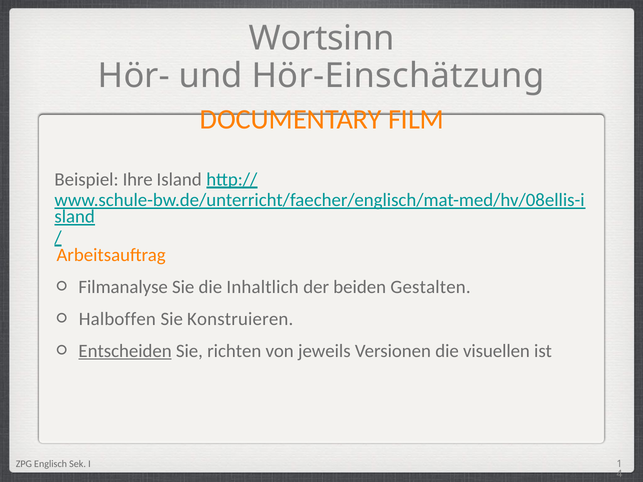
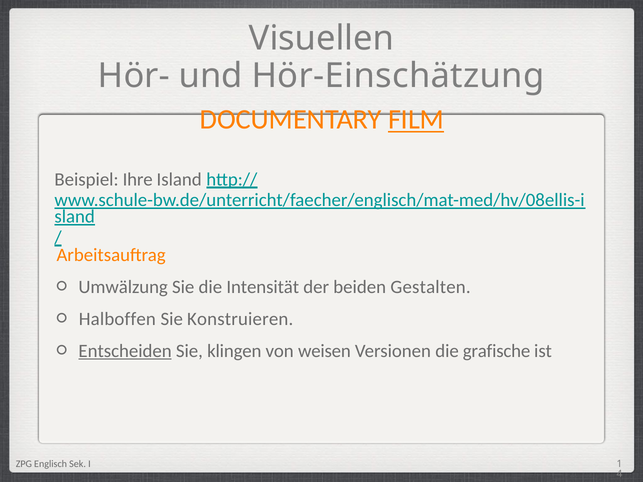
Wortsinn: Wortsinn -> Visuellen (321, 39)
FILM underline: none -> present (416, 120)
Filmanalyse: Filmanalyse -> Umwälzung (123, 287)
Inhaltlich: Inhaltlich -> Intensität (263, 287)
richten: richten -> klingen (234, 351)
jeweils: jeweils -> weisen (324, 351)
visuellen: visuellen -> grafische (497, 351)
